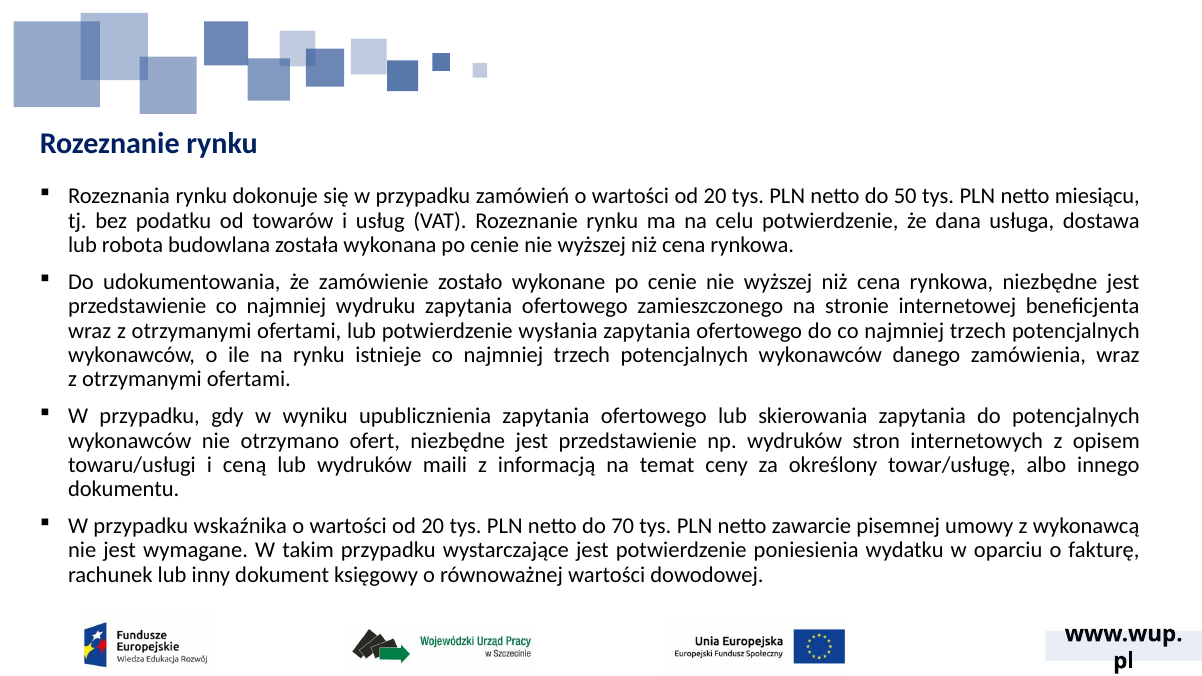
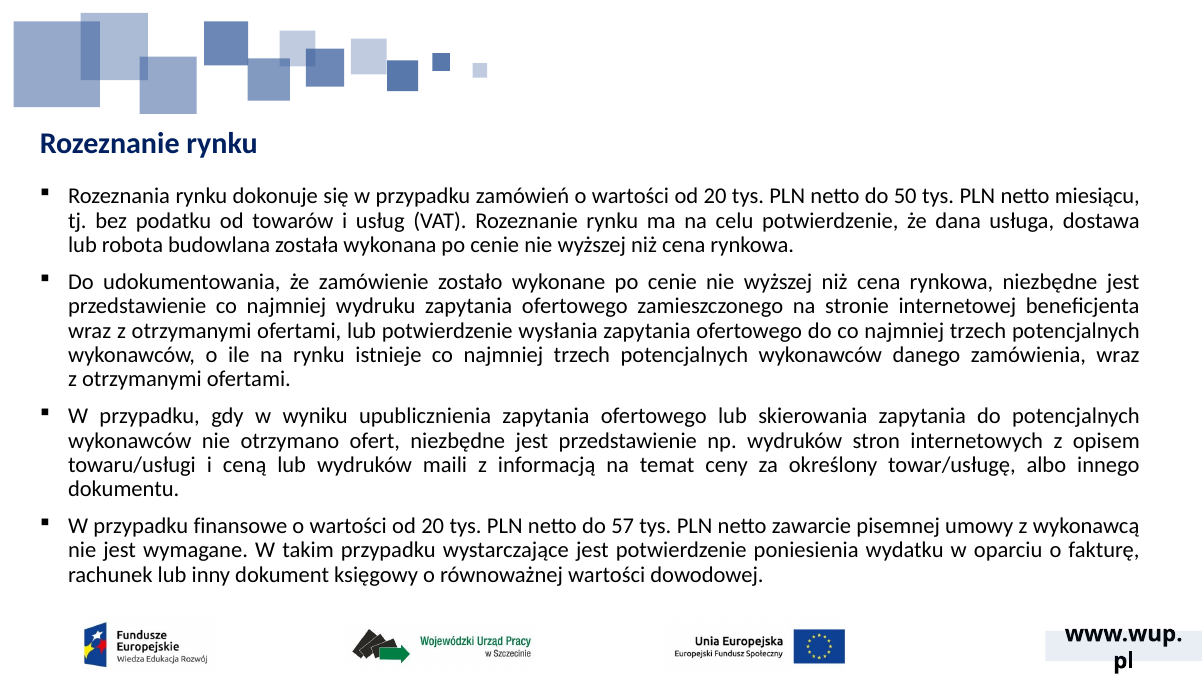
wskaźnika: wskaźnika -> finansowe (240, 526)
70: 70 -> 57 (623, 526)
